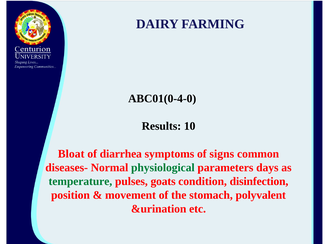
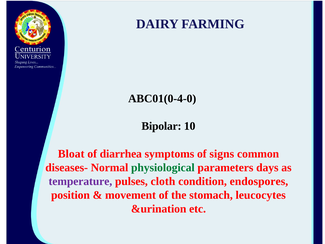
Results: Results -> Bipolar (161, 126)
temperature colour: green -> purple (80, 181)
goats: goats -> cloth (163, 181)
disinfection: disinfection -> endospores (259, 181)
polyvalent: polyvalent -> leucocytes (261, 195)
